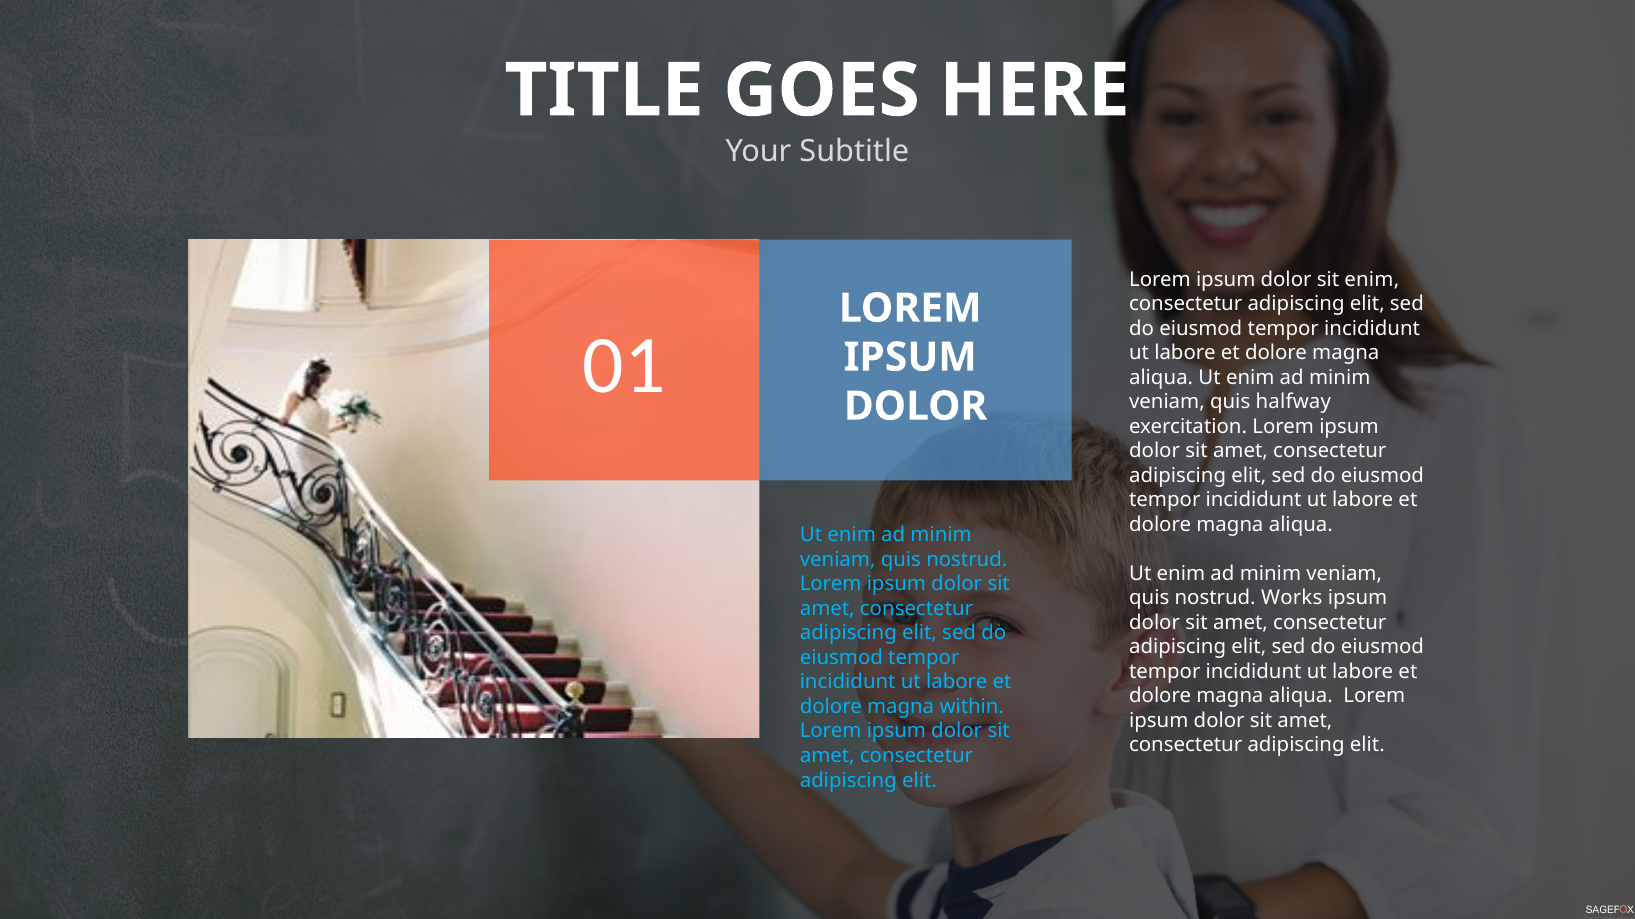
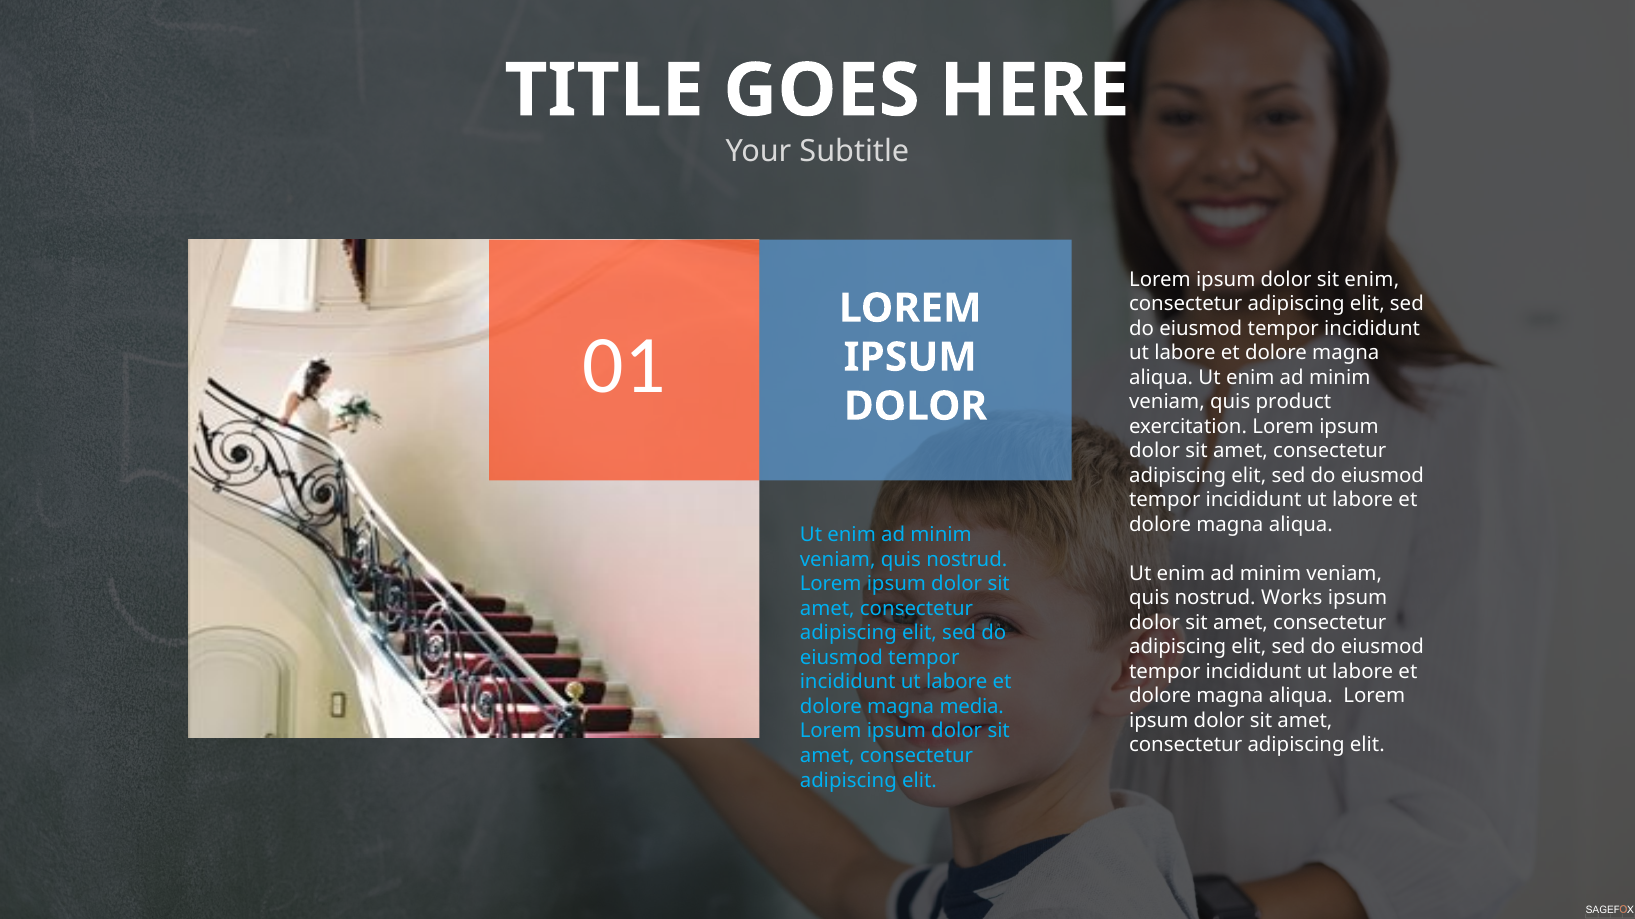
halfway: halfway -> product (1293, 402)
within: within -> media (972, 707)
